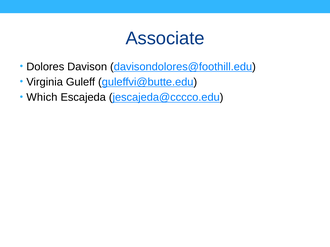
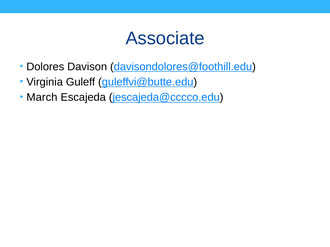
Which: Which -> March (42, 98)
